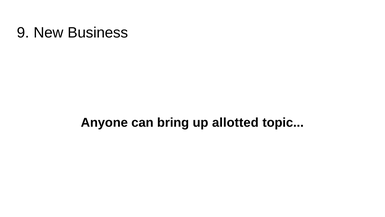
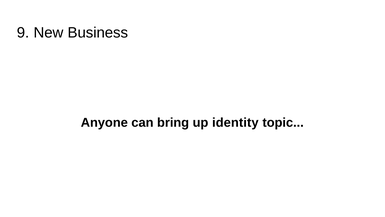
allotted: allotted -> identity (235, 122)
